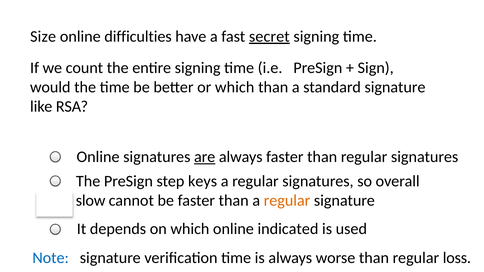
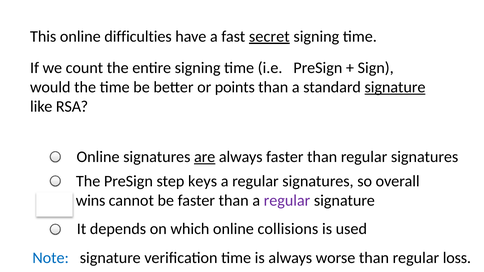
Size: Size -> This (43, 36)
or which: which -> points (235, 87)
signature underline: none -> present (395, 87)
slow: slow -> wins (91, 201)
regular colour: orange -> purple (287, 201)
indicated: indicated -> collisions (288, 229)
